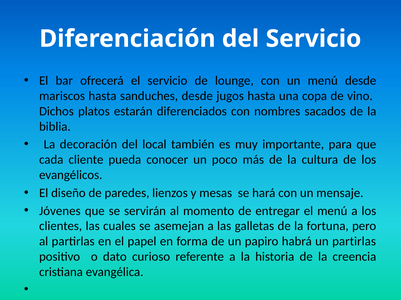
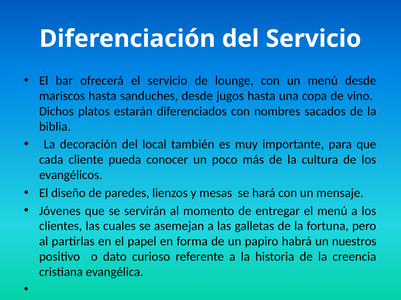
un partirlas: partirlas -> nuestros (354, 242)
